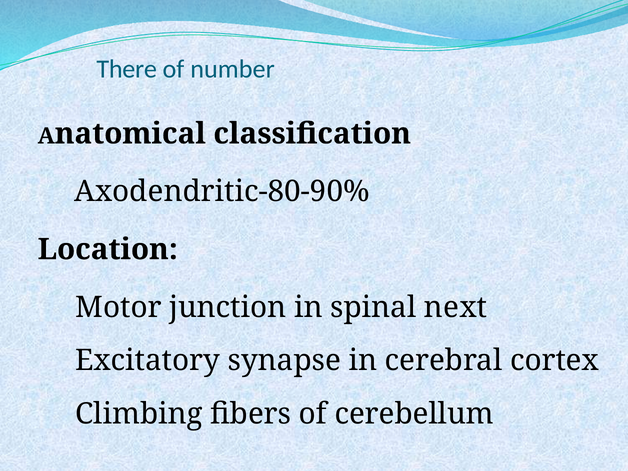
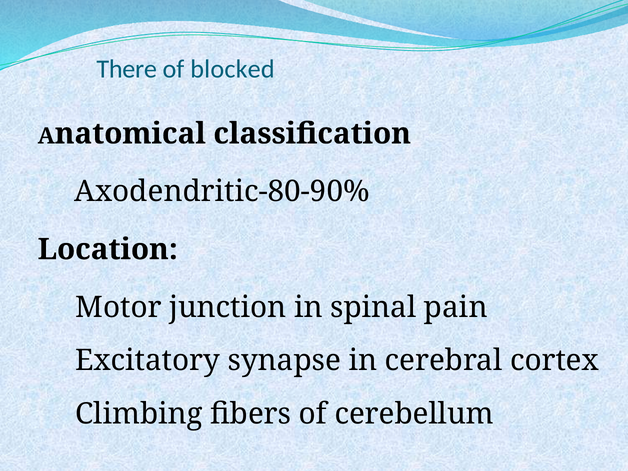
number: number -> blocked (232, 69)
next: next -> pain (456, 307)
